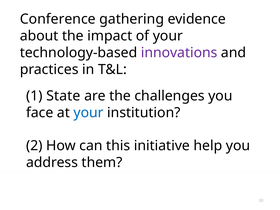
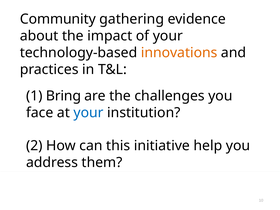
Conference: Conference -> Community (58, 19)
innovations colour: purple -> orange (179, 53)
State: State -> Bring (63, 96)
